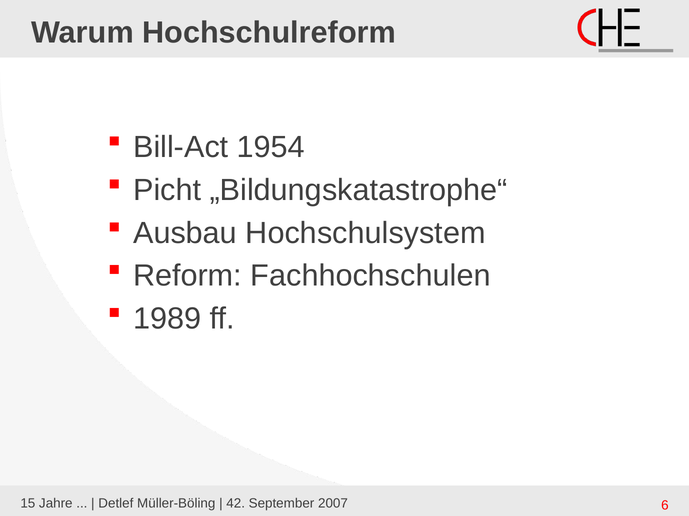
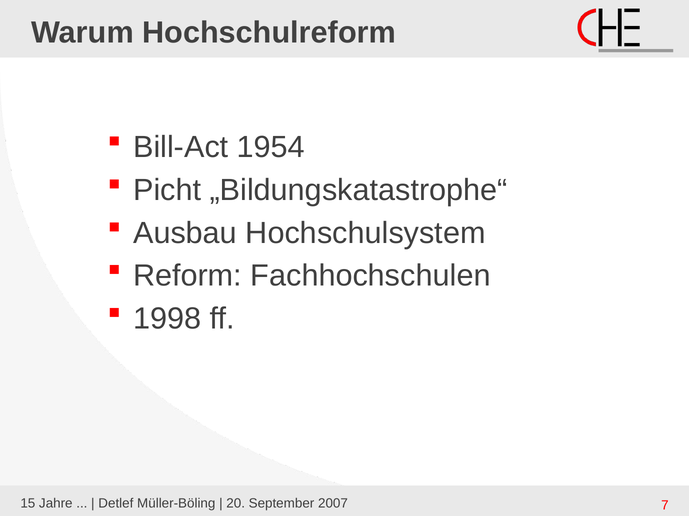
1989: 1989 -> 1998 (167, 319)
42: 42 -> 20 (236, 504)
6: 6 -> 7 (665, 506)
